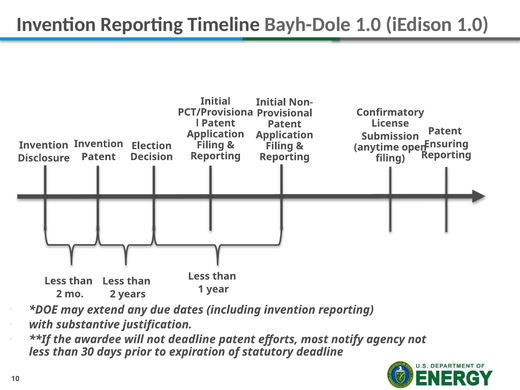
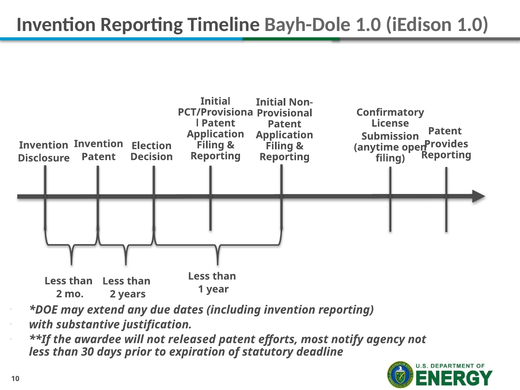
Ensuring: Ensuring -> Provides (446, 144)
not deadline: deadline -> released (192, 339)
